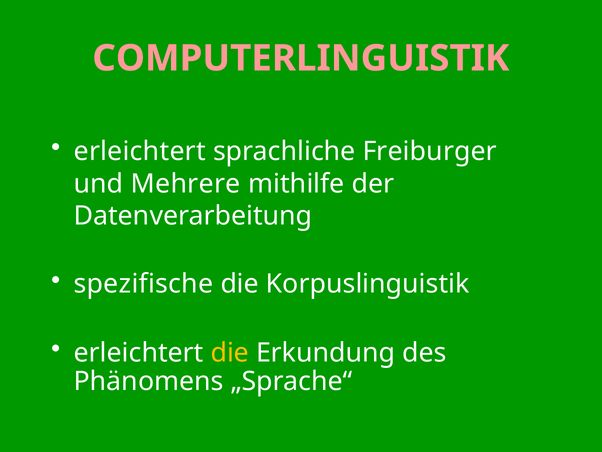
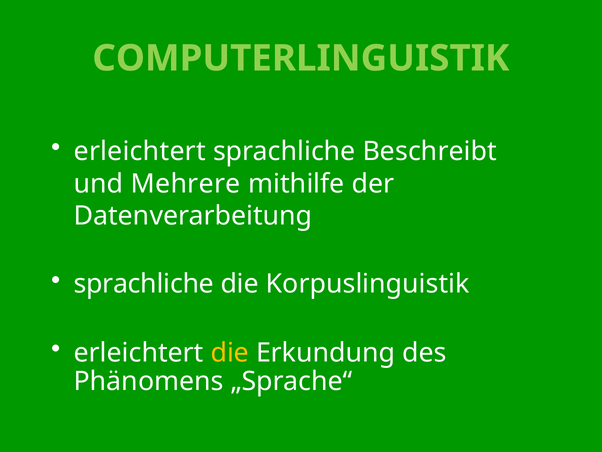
COMPUTERLINGUISTIK colour: pink -> light green (301, 58)
Freiburger: Freiburger -> Beschreibt (430, 151)
spezifische: spezifische -> sprachliche (144, 284)
